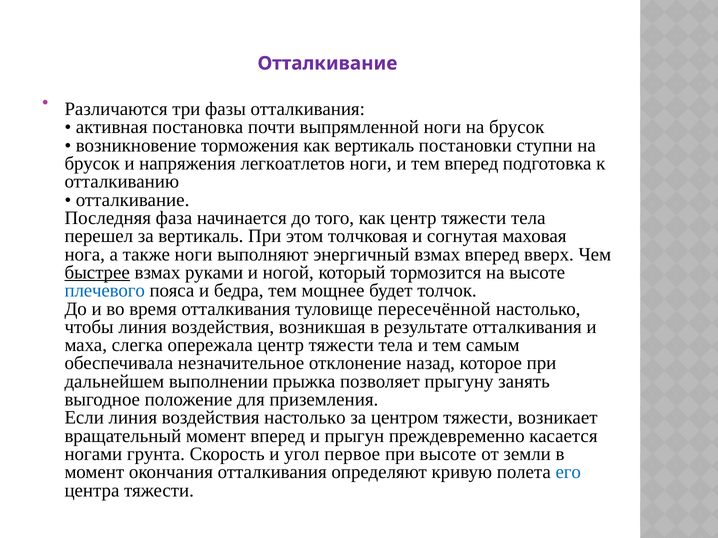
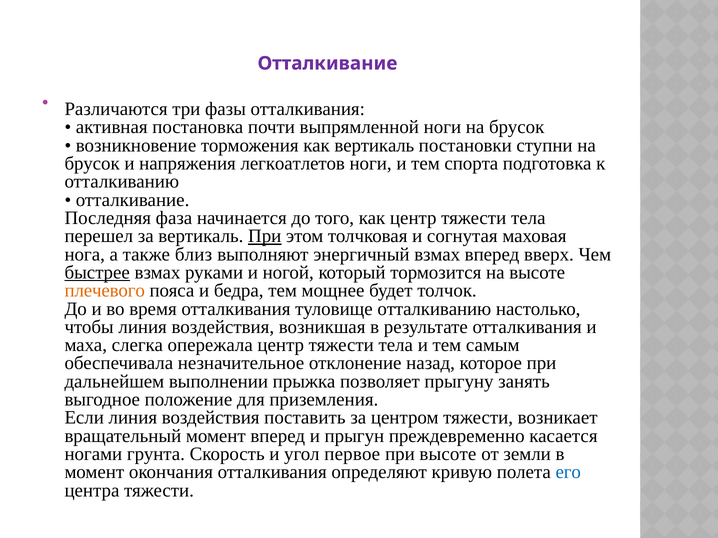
тем вперед: вперед -> спорта (471, 164)
При underline: none -> present (265, 236)
также ноги: ноги -> близ (194, 255)
плечевого colour: blue -> orange (105, 291)
туловище пересечённой: пересечённой -> отталкиванию (434, 309)
воздействия настолько: настолько -> поставить (305, 418)
